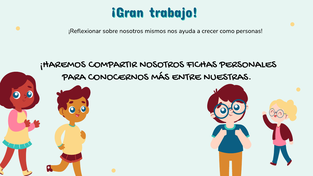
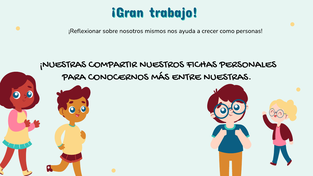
¡HAREMOS: ¡HAREMOS -> ¡NUESTRAS (63, 64)
COMPARTIR NOSOTROS: NOSOTROS -> NUESTROS (162, 64)
